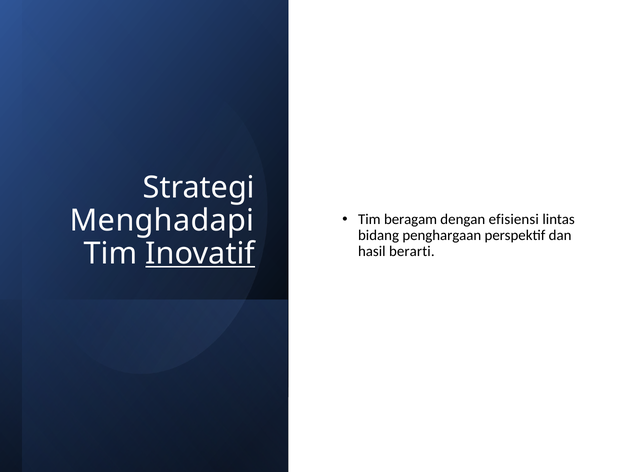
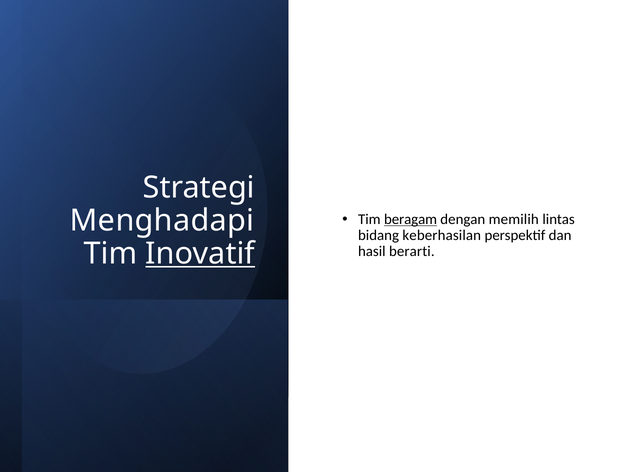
beragam underline: none -> present (411, 220)
efisiensi: efisiensi -> memilih (514, 220)
penghargaan: penghargaan -> keberhasilan (442, 236)
